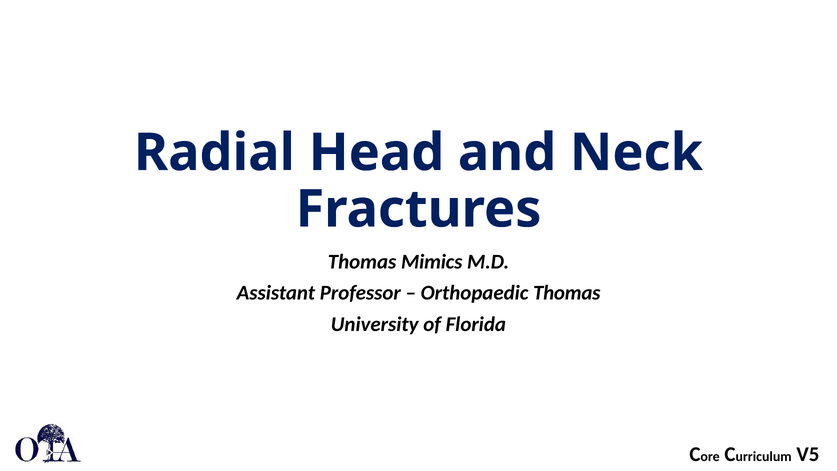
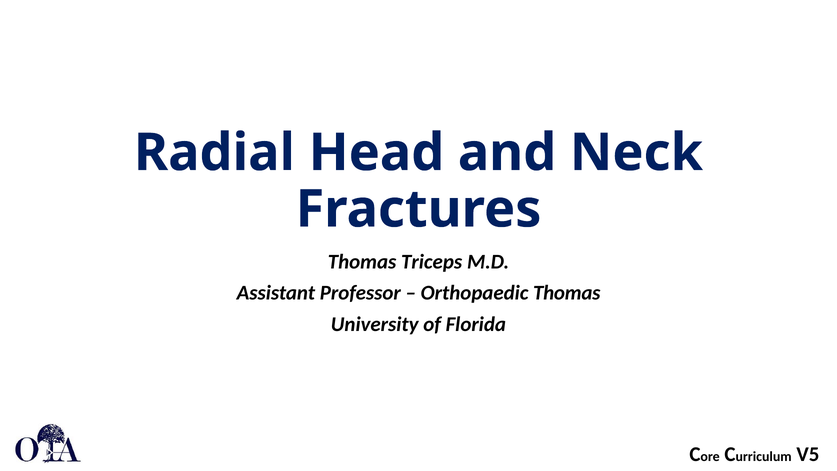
Mimics: Mimics -> Triceps (432, 262)
